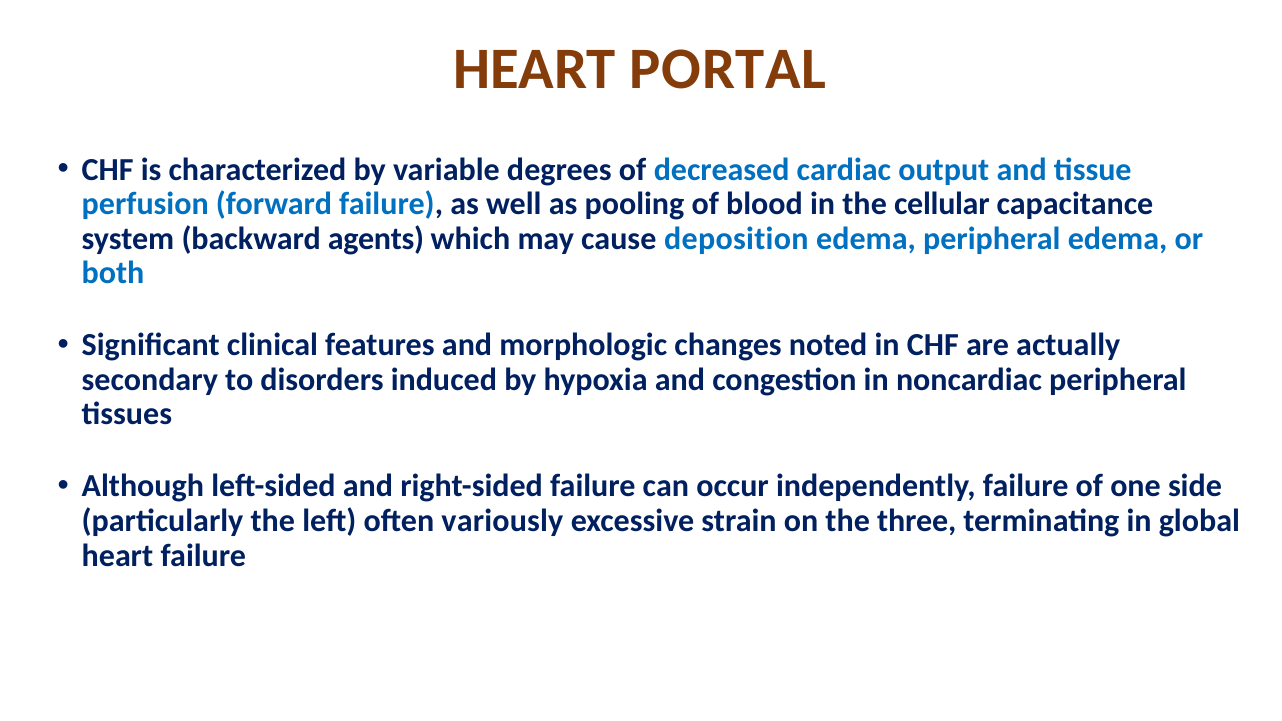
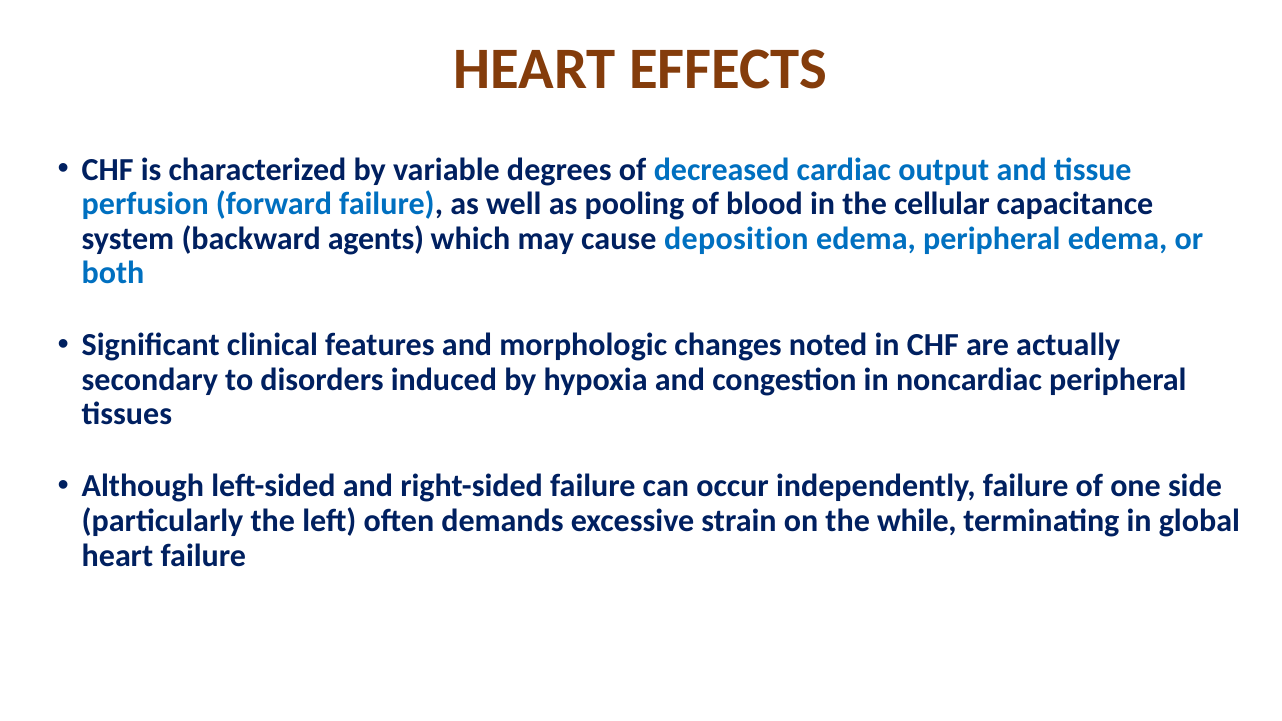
PORTAL: PORTAL -> EFFECTS (728, 69)
variously: variously -> demands (502, 521)
three: three -> while (917, 521)
